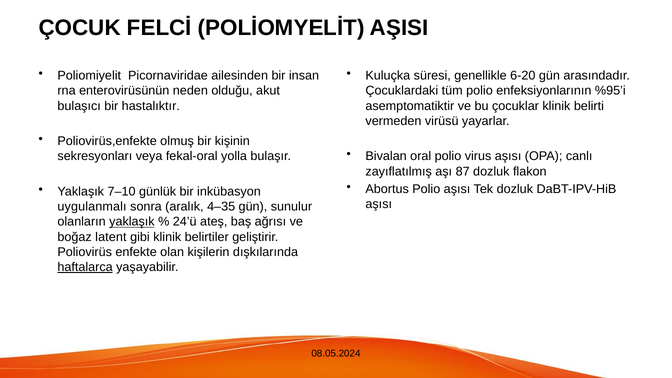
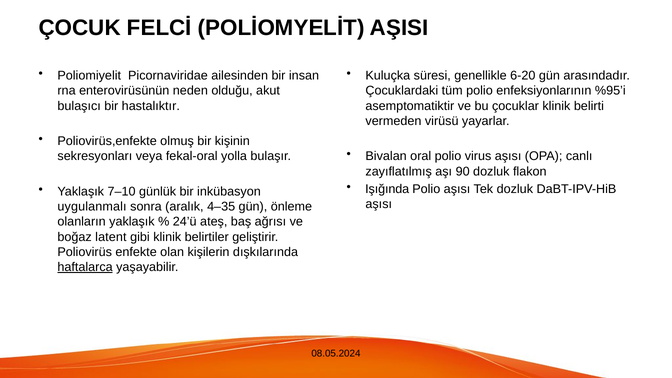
87: 87 -> 90 (463, 171)
Abortus: Abortus -> Işığında (387, 189)
sunulur: sunulur -> önleme (291, 207)
yaklaşık underline: present -> none (132, 222)
